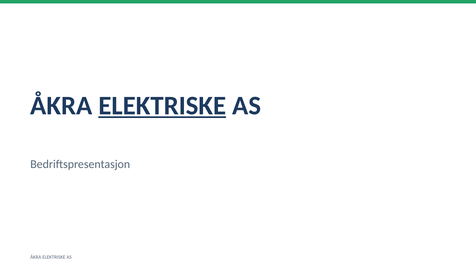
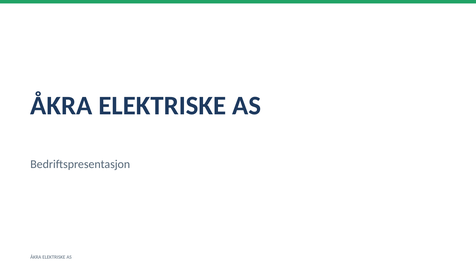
ELEKTRISKE underline: present -> none (162, 106)
